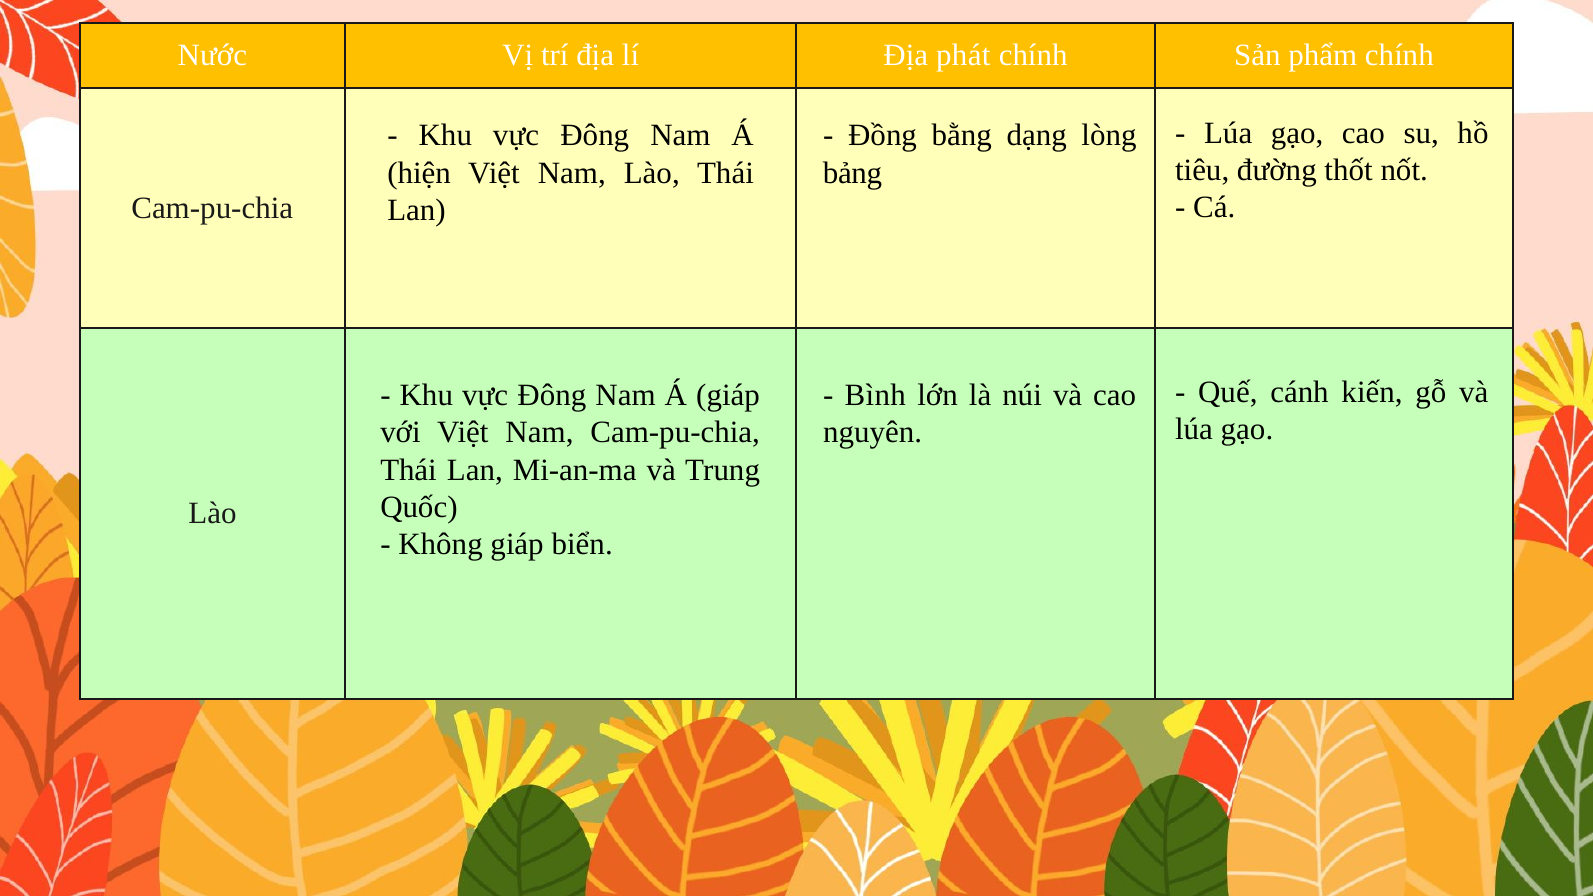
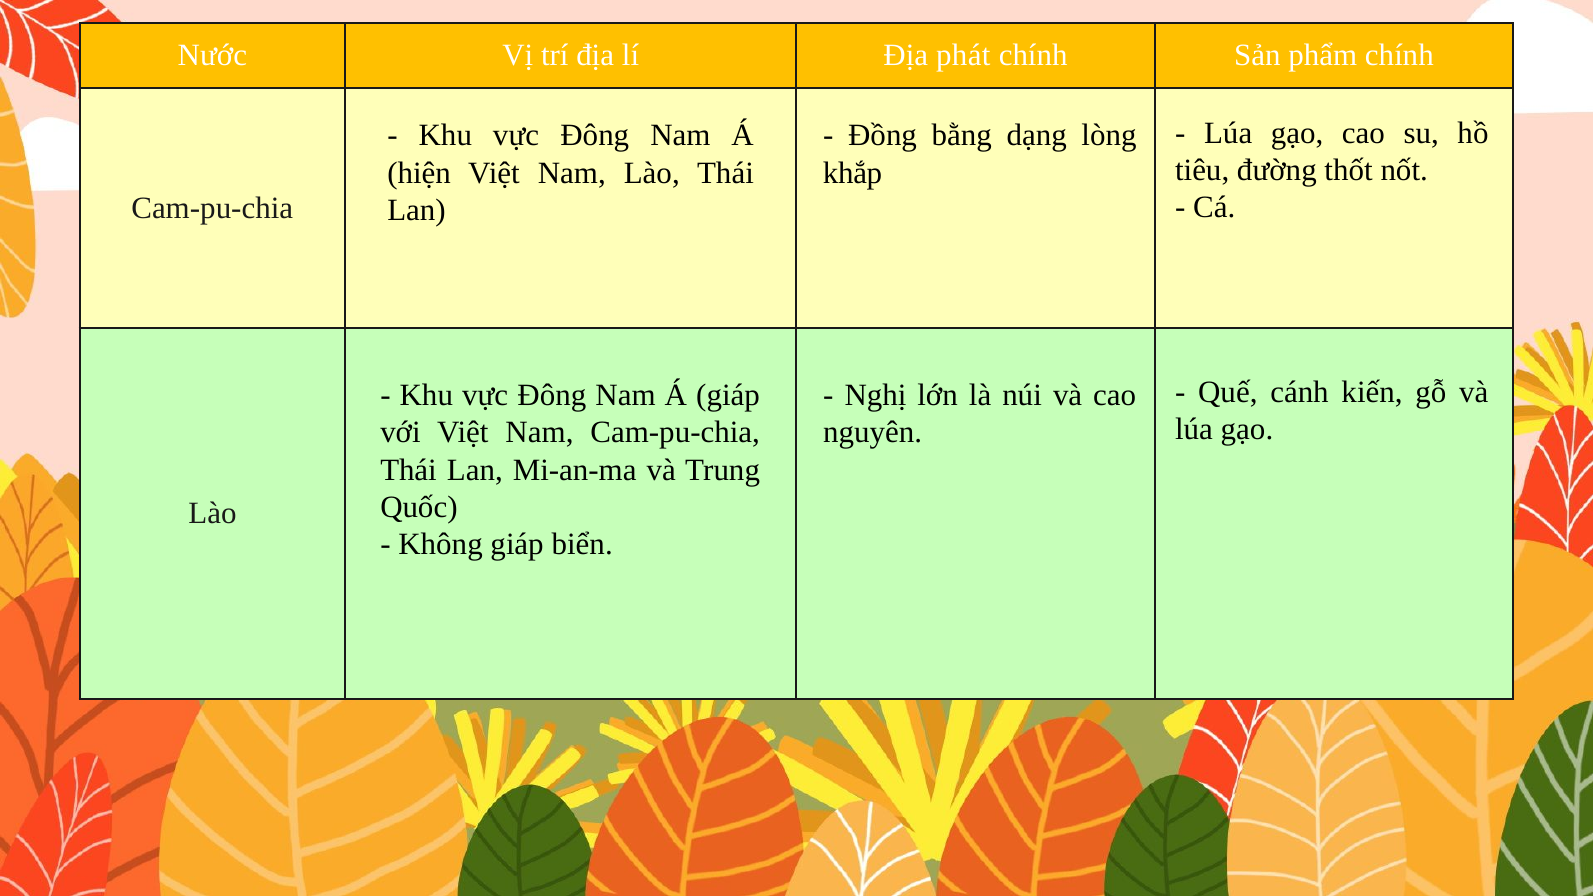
bảng: bảng -> khắp (853, 173)
Bình: Bình -> Nghị (875, 395)
